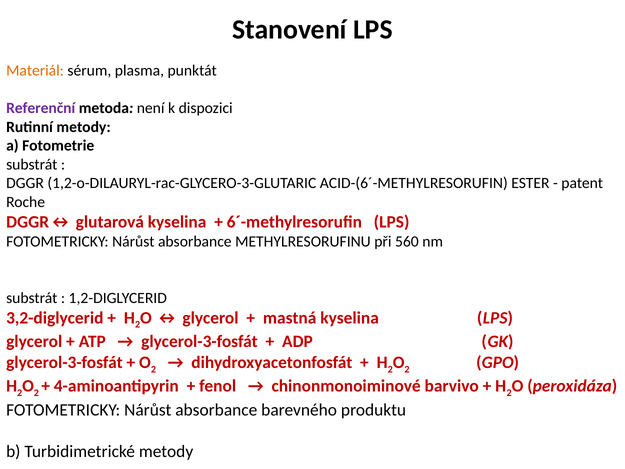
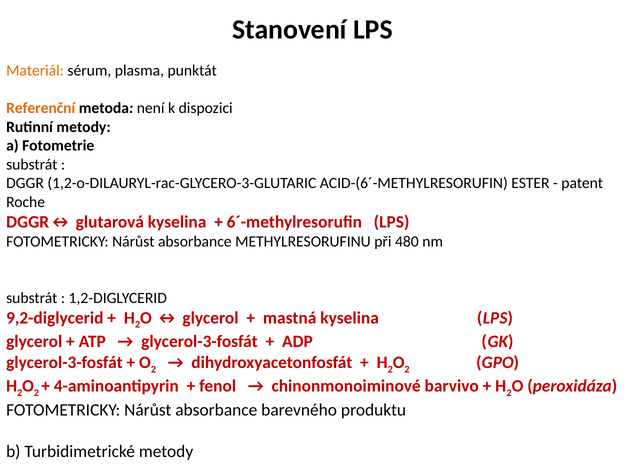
Referenční colour: purple -> orange (41, 108)
560: 560 -> 480 (407, 242)
3,2-diglycerid: 3,2-diglycerid -> 9,2-diglycerid (55, 318)
